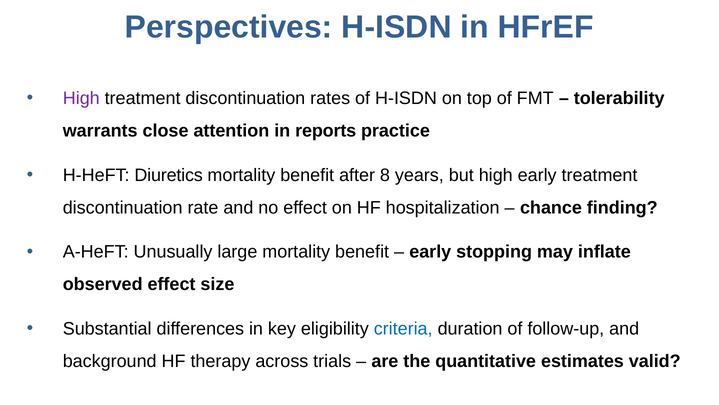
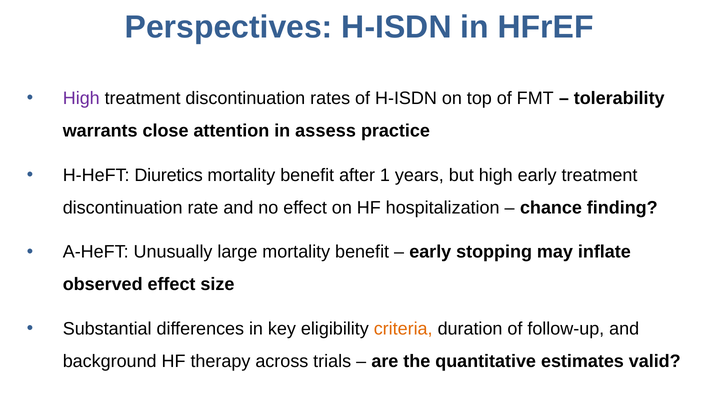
reports: reports -> assess (326, 131)
8: 8 -> 1 (385, 175)
criteria colour: blue -> orange (403, 328)
